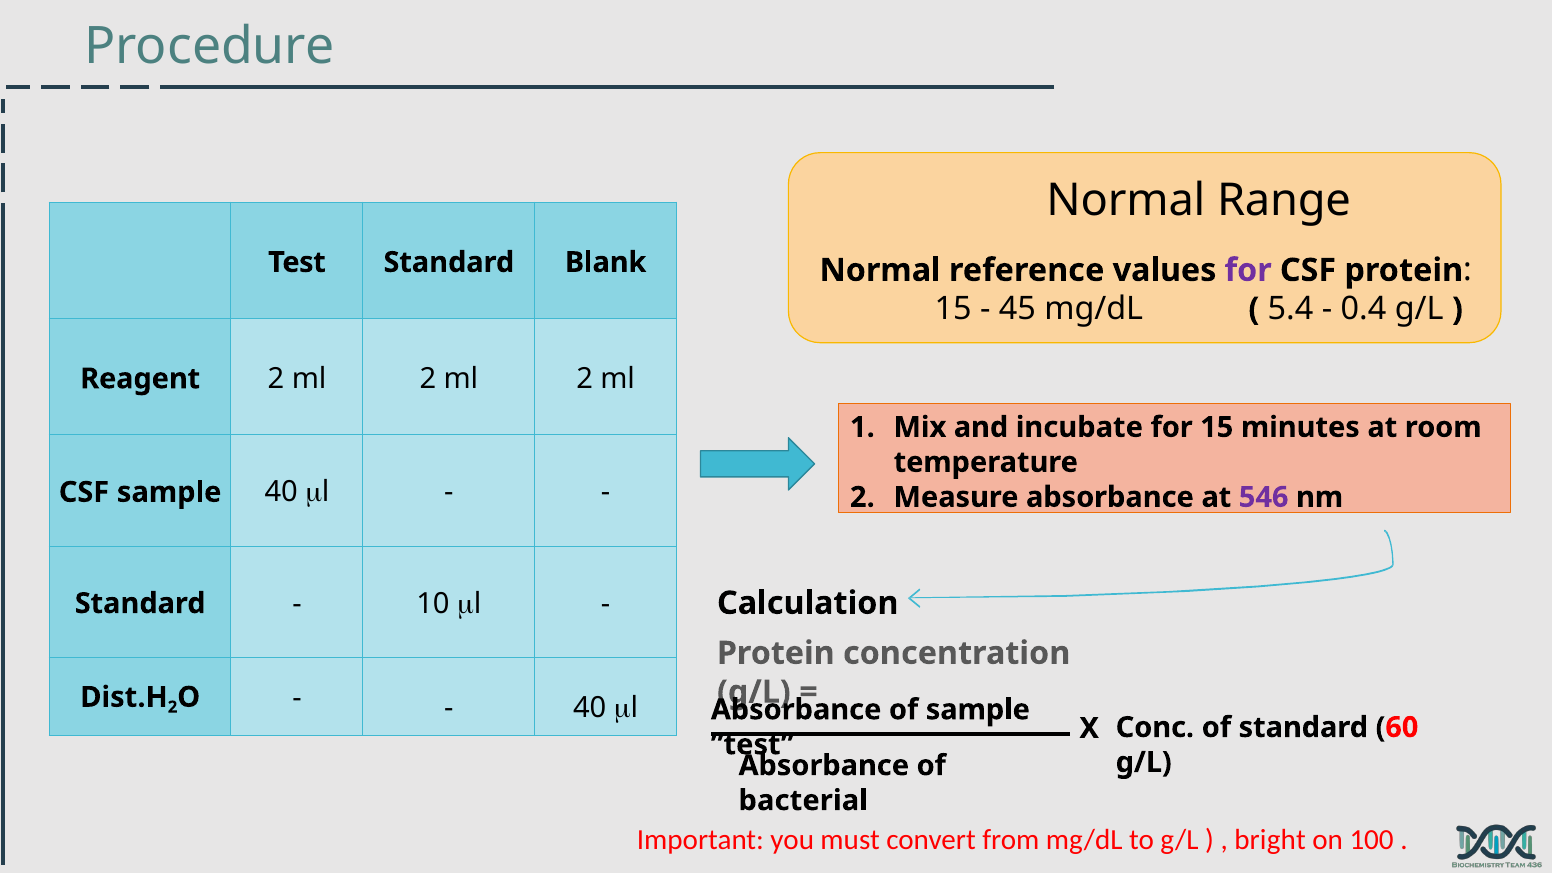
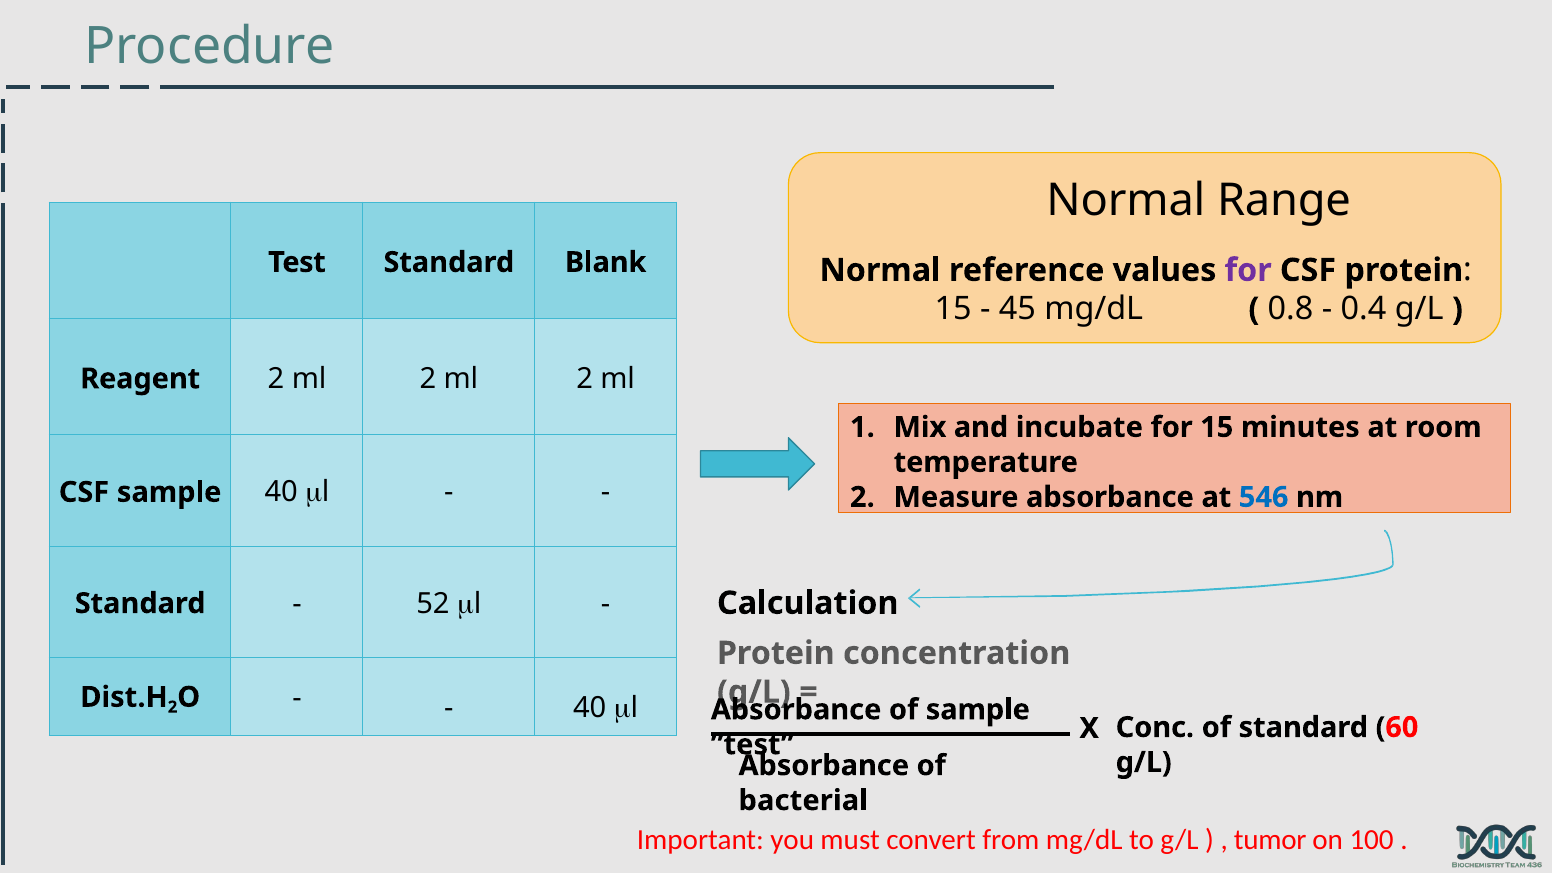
5.4: 5.4 -> 0.8 (1291, 309)
546 colour: purple -> blue (1264, 497)
10: 10 -> 52 (433, 604)
bright: bright -> tumor (1270, 840)
